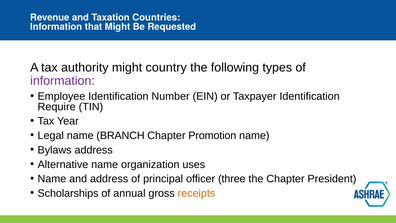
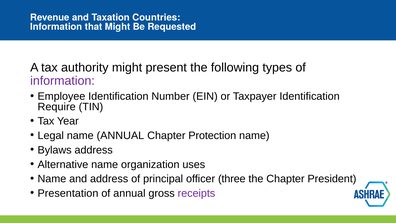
country: country -> present (166, 67)
name BRANCH: BRANCH -> ANNUAL (120, 135)
Promotion: Promotion -> Protection (212, 135)
Scholarships: Scholarships -> Presentation (68, 193)
receipts colour: orange -> purple (196, 193)
